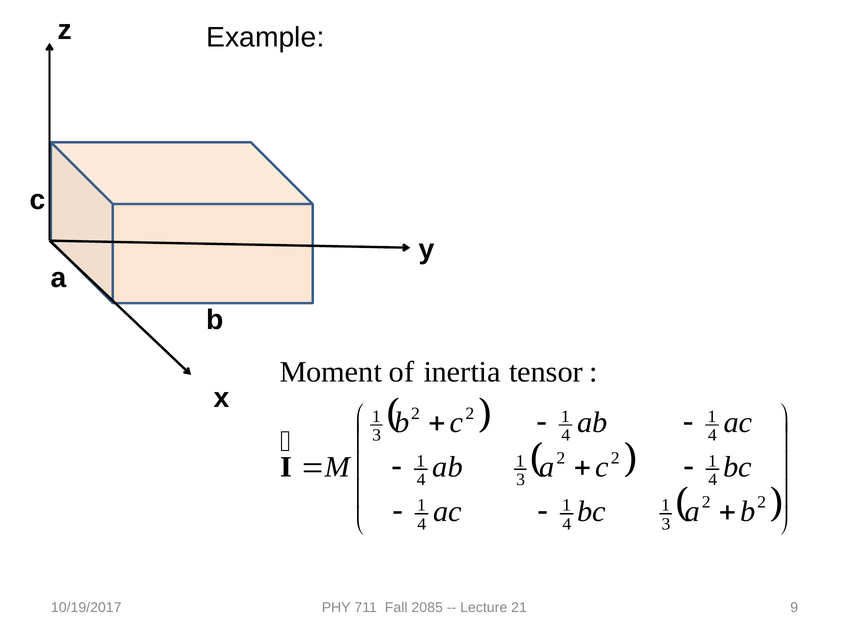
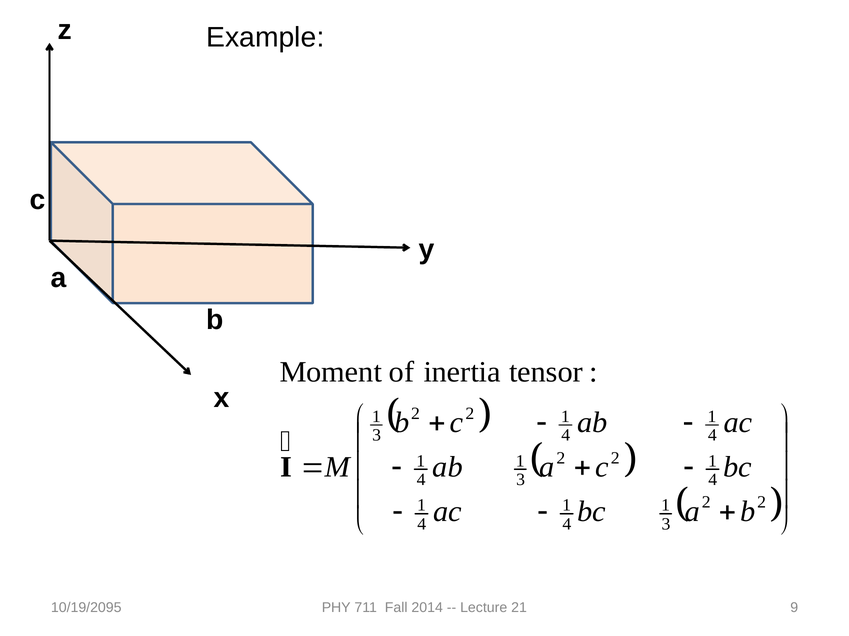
10/19/2017: 10/19/2017 -> 10/19/2095 (86, 608)
2085: 2085 -> 2014 (427, 608)
